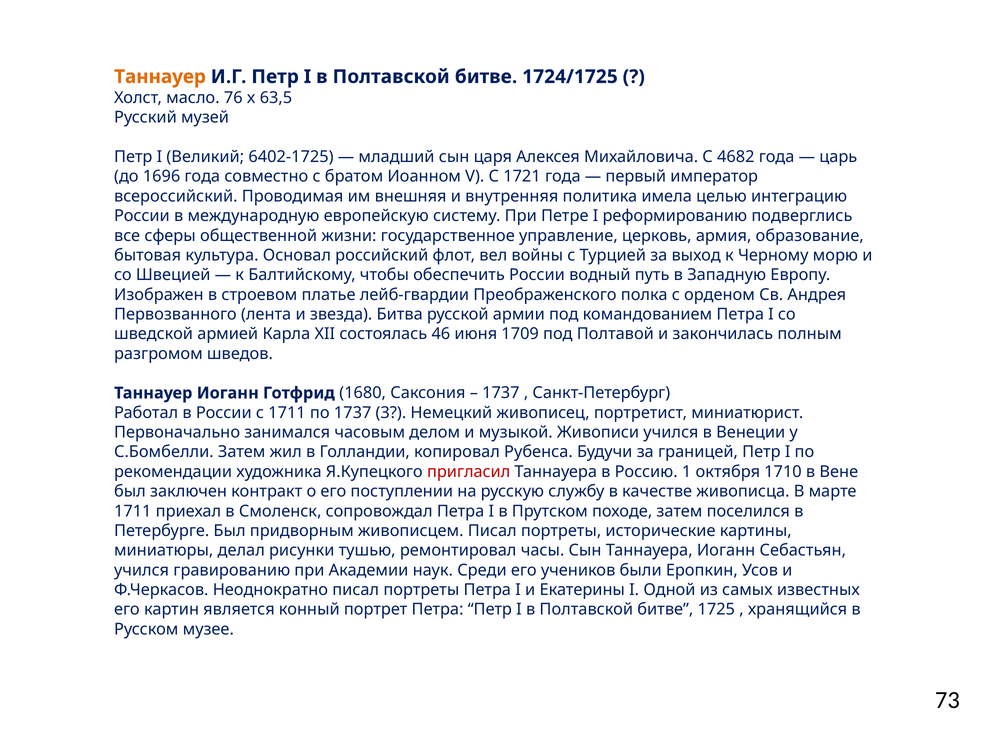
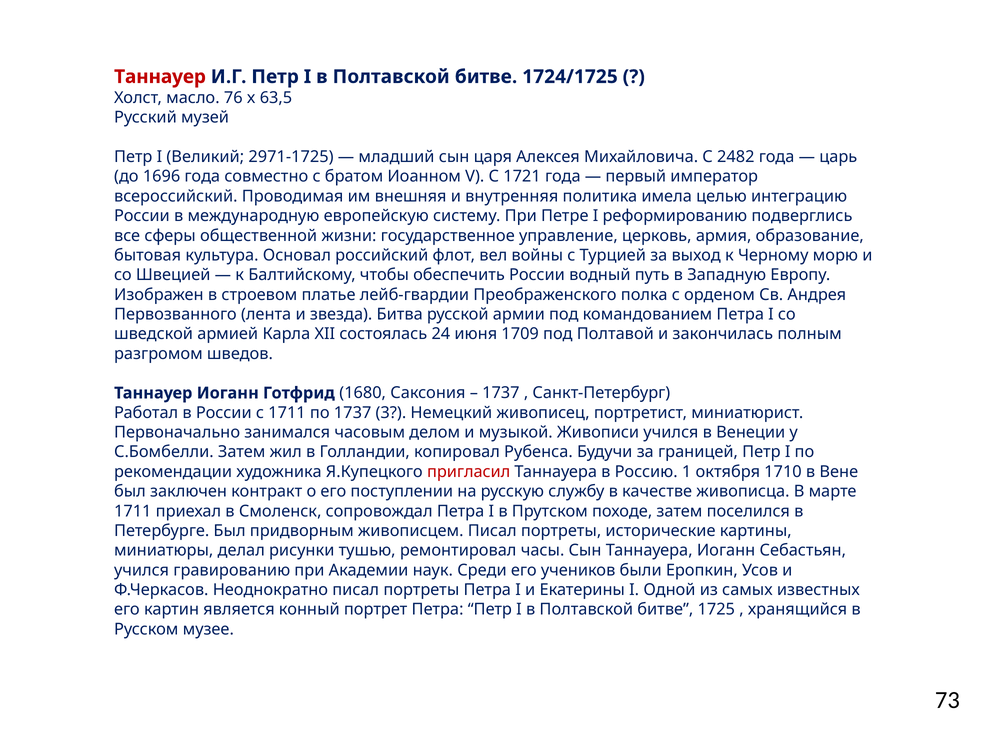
Таннауер colour: orange -> red (160, 77)
6402-1725: 6402-1725 -> 2971-1725 (291, 157)
4682: 4682 -> 2482 (736, 157)
46: 46 -> 24 (441, 334)
